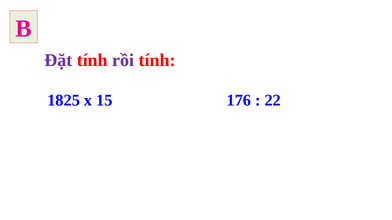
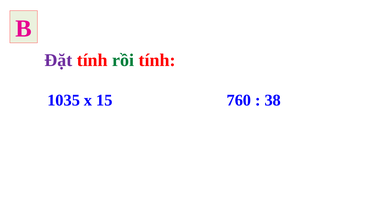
rồi colour: purple -> green (123, 60)
1825: 1825 -> 1035 (64, 100)
176: 176 -> 760 (239, 100)
22: 22 -> 38 (273, 100)
